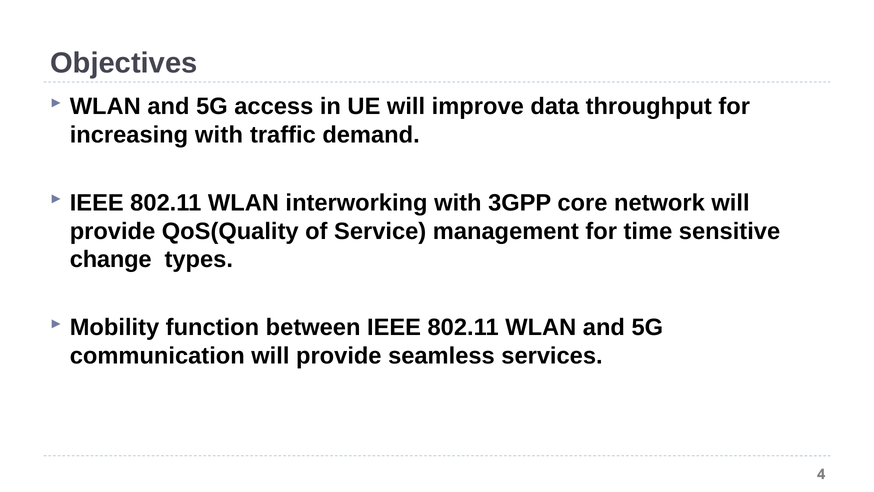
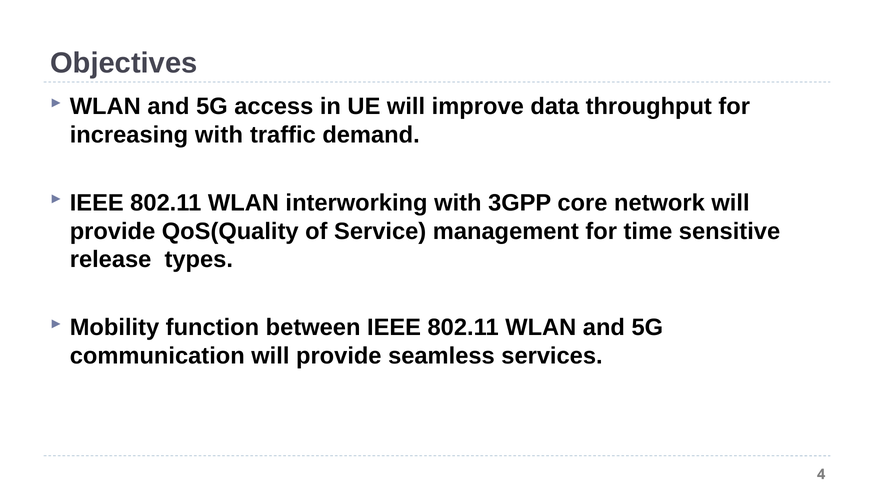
change: change -> release (111, 259)
